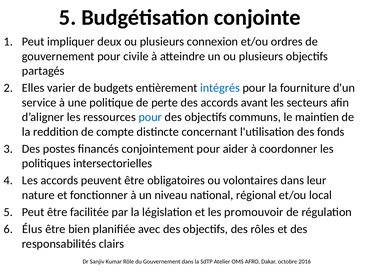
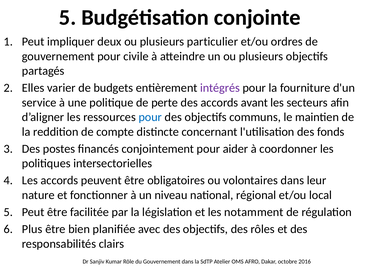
connexion: connexion -> particulier (212, 42)
intégrés colour: blue -> purple (220, 88)
promouvoir: promouvoir -> notamment (254, 212)
Élus: Élus -> Plus (32, 229)
